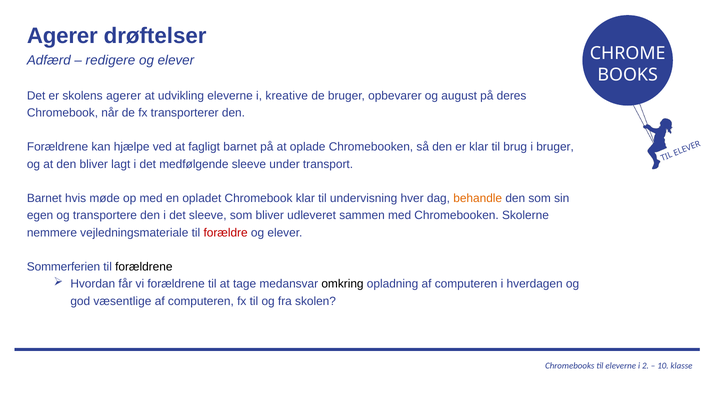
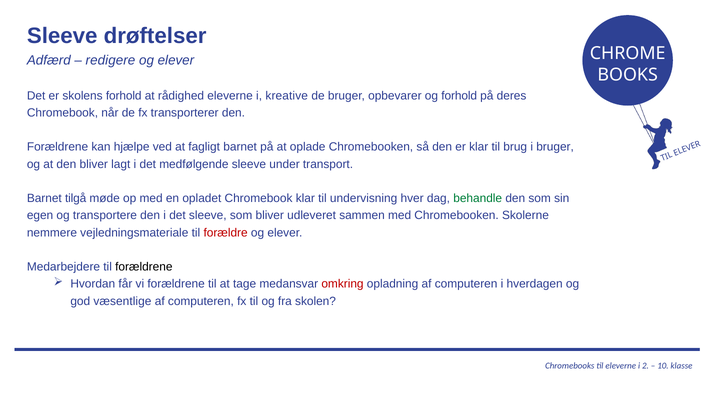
Agerer: Agerer -> Sleeve (62, 36)
skolens agerer: agerer -> forhold (124, 96)
udvikling: udvikling -> rådighed (181, 96)
og august: august -> forhold (459, 96)
hvis: hvis -> tilgå (76, 198)
behandle colour: orange -> green (478, 198)
Sommerferien: Sommerferien -> Medarbejdere (63, 267)
omkring colour: black -> red (342, 284)
